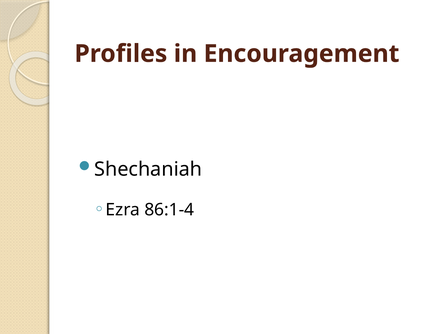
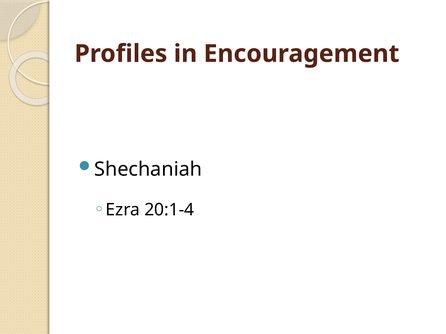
86:1-4: 86:1-4 -> 20:1-4 (169, 210)
